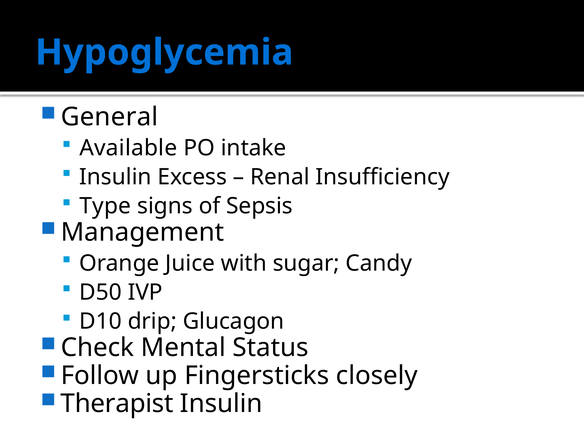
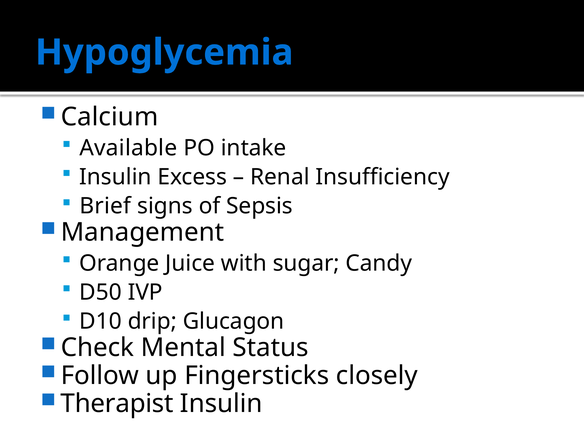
General: General -> Calcium (110, 117)
Type: Type -> Brief (105, 206)
